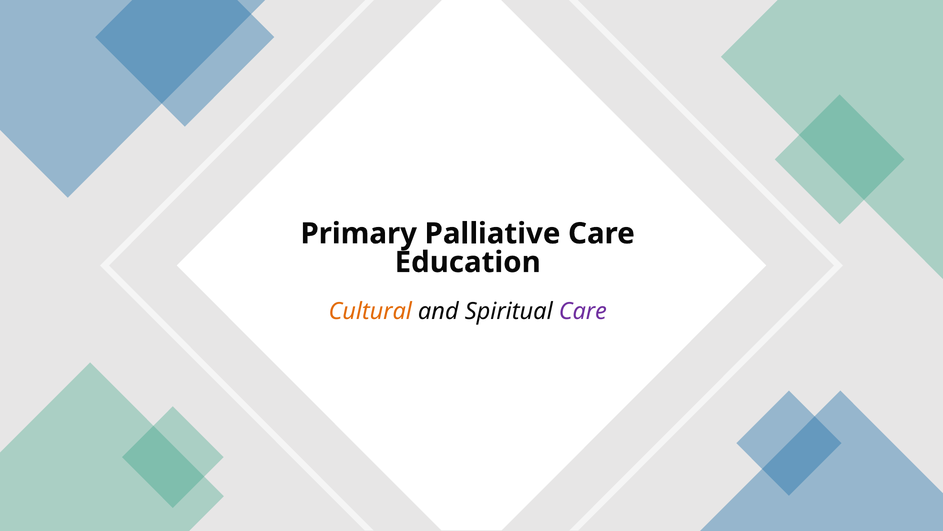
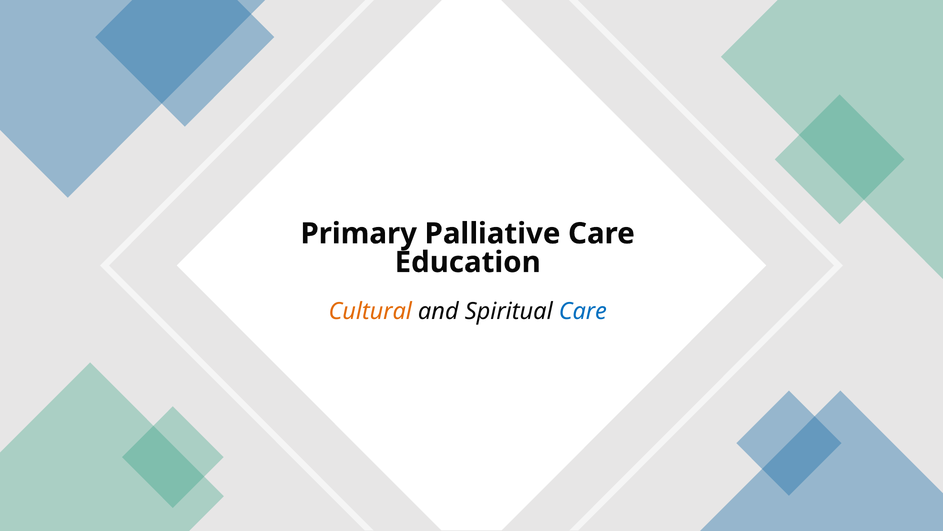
Care colour: purple -> blue (583, 311)
